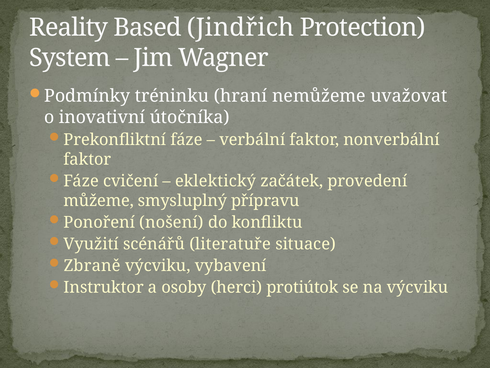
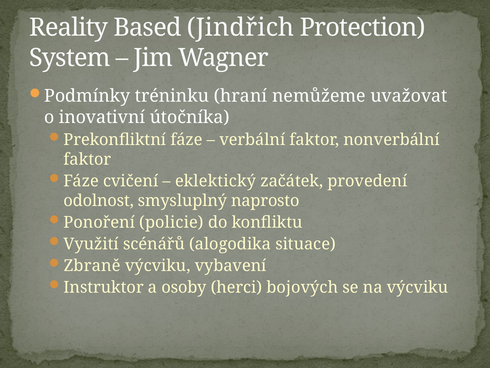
můžeme: můžeme -> odolnost (99, 200)
přípravu: přípravu -> naprosto (265, 200)
nošení: nošení -> policie (171, 222)
literatuře: literatuře -> alogodika (230, 244)
protiútok: protiútok -> bojových (302, 287)
